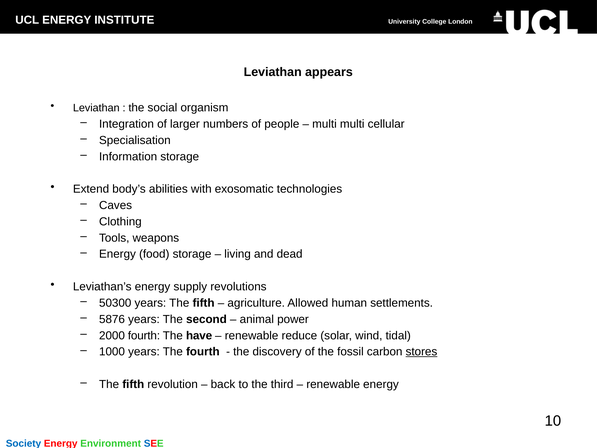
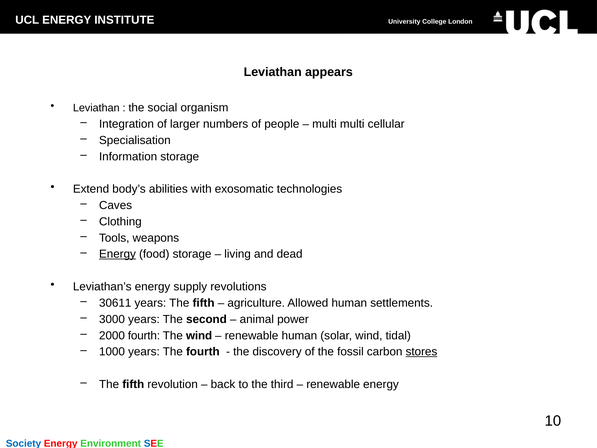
Energy underline: none -> present (117, 254)
50300: 50300 -> 30611 (115, 303)
5876: 5876 -> 3000 (112, 319)
The have: have -> wind (199, 335)
renewable reduce: reduce -> human (299, 335)
